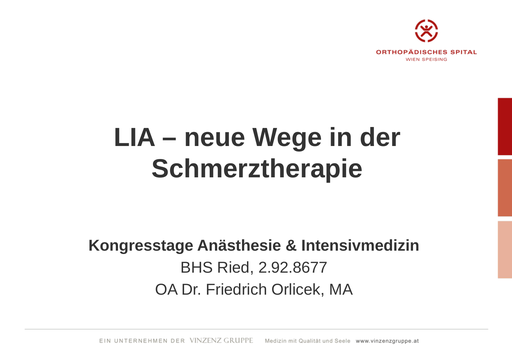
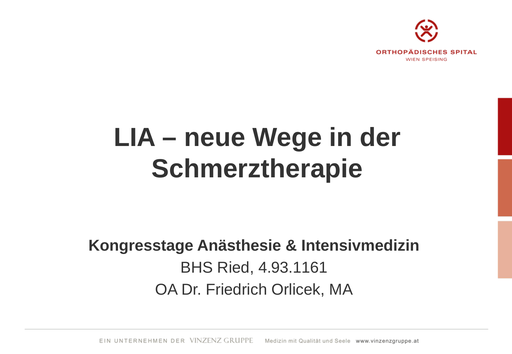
2.92.8677: 2.92.8677 -> 4.93.1161 (293, 268)
